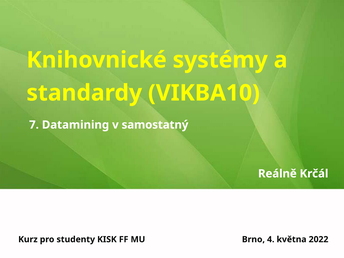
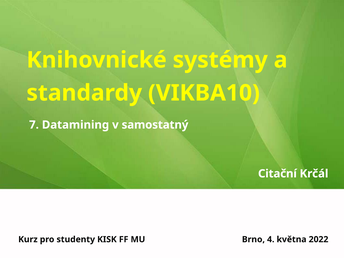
Reálně: Reálně -> Citační (277, 174)
